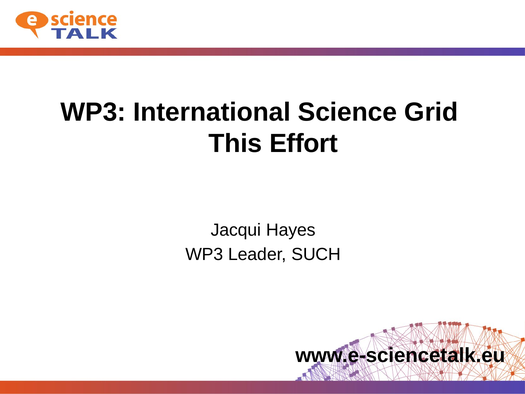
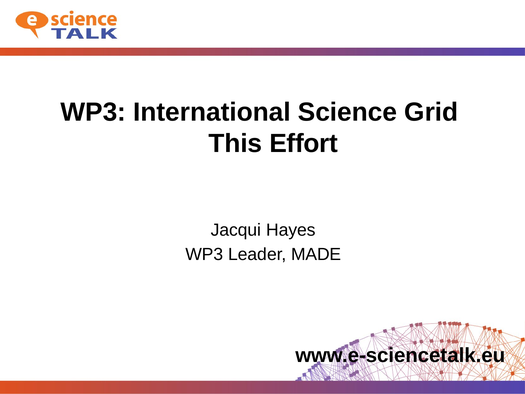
SUCH: SUCH -> MADE (316, 254)
